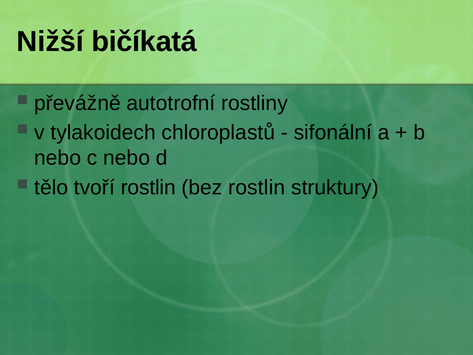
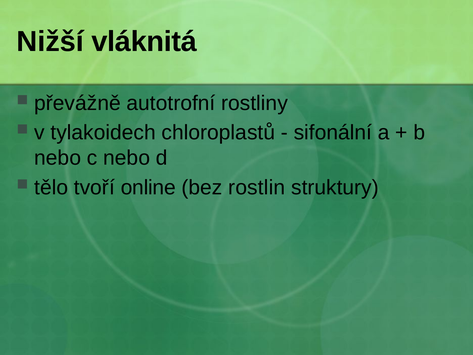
bičíkatá: bičíkatá -> vláknitá (144, 41)
tvoří rostlin: rostlin -> online (148, 187)
